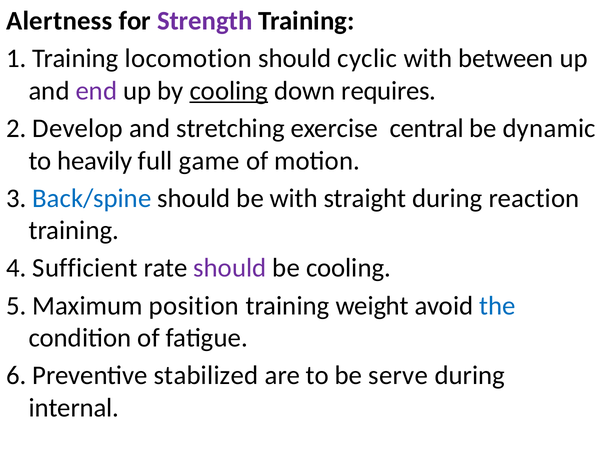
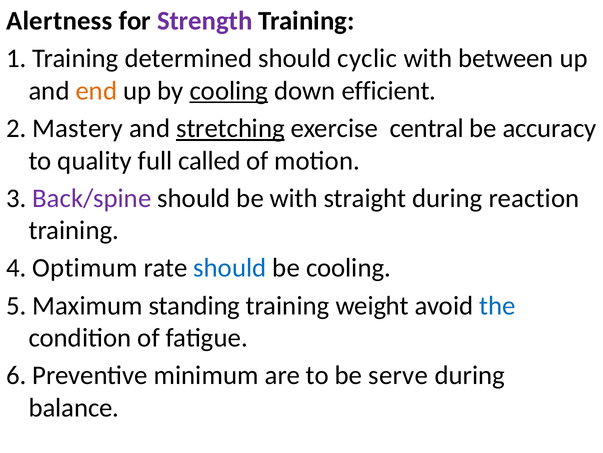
locomotion: locomotion -> determined (188, 59)
end colour: purple -> orange (96, 91)
requires: requires -> efficient (389, 91)
Develop: Develop -> Mastery (78, 128)
stretching underline: none -> present (230, 128)
dynamic: dynamic -> accuracy (549, 128)
heavily: heavily -> quality (95, 160)
game: game -> called (209, 160)
Back/spine colour: blue -> purple (92, 198)
Sufficient: Sufficient -> Optimum (85, 268)
should colour: purple -> blue (230, 268)
position: position -> standing (194, 305)
stabilized: stabilized -> minimum (206, 375)
internal: internal -> balance (74, 407)
